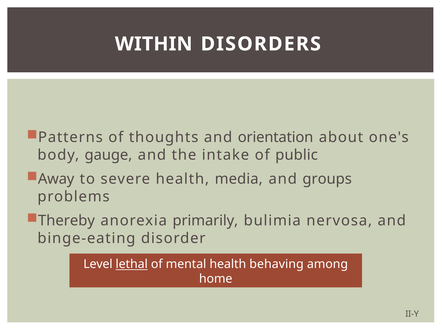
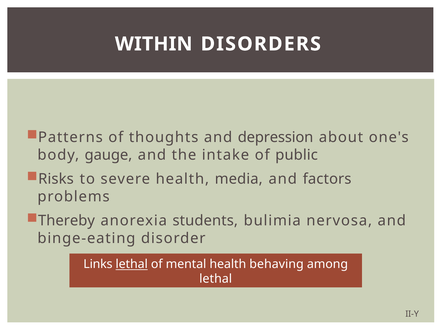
orientation: orientation -> depression (276, 138)
Away: Away -> Risks (56, 179)
groups: groups -> factors (327, 179)
primarily: primarily -> students (205, 221)
Level: Level -> Links (98, 264)
home: home -> lethal (216, 279)
